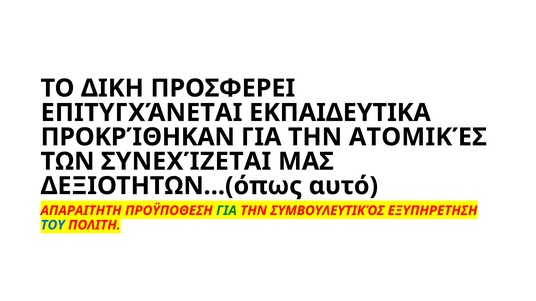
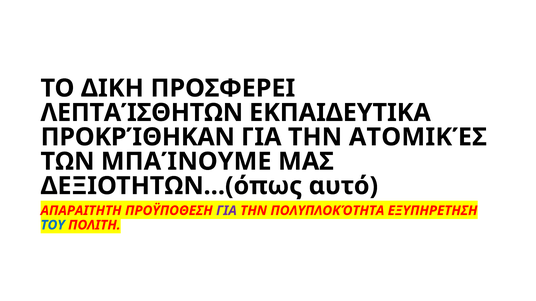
ΕΠΙΤΥΓΧΆΝΕΤΑΙ: ΕΠΙΤΥΓΧΆΝΕΤΑΙ -> ΛΕΠΤΑΊΣΘΗΤΩΝ (142, 113)
ΣΥΝΕΧΊΖΕΤΑΙ: ΣΥΝΕΧΊΖΕΤΑΙ -> ΜΠΑΊΝΟΥΜΕ (186, 162)
ΓΙΑ colour: green -> purple (226, 211)
ΣΥΜΒΟΥΛΕΥΤΙΚΌΣ: ΣΥΜΒΟΥΛΕΥΤΙΚΌΣ -> ΠΟΛΥΠΛΟΚΌΤΗΤΑ (327, 211)
